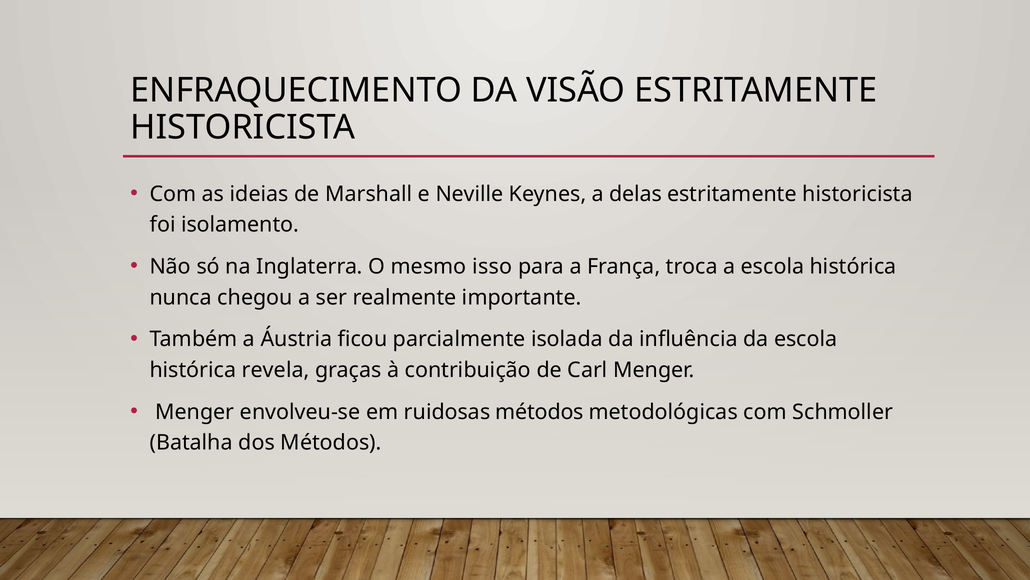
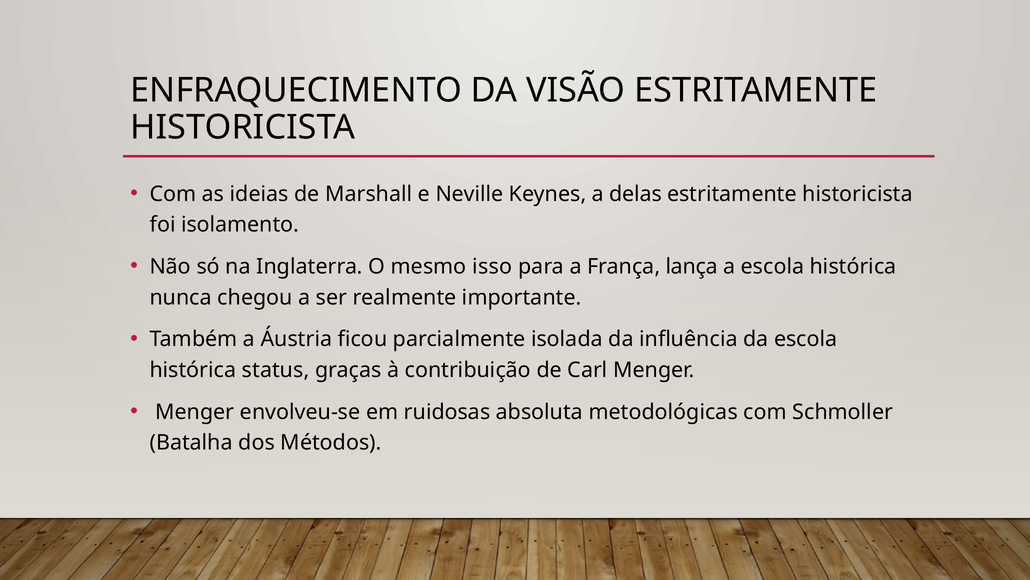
troca: troca -> lança (692, 266)
revela: revela -> status (276, 370)
ruidosas métodos: métodos -> absoluta (539, 411)
